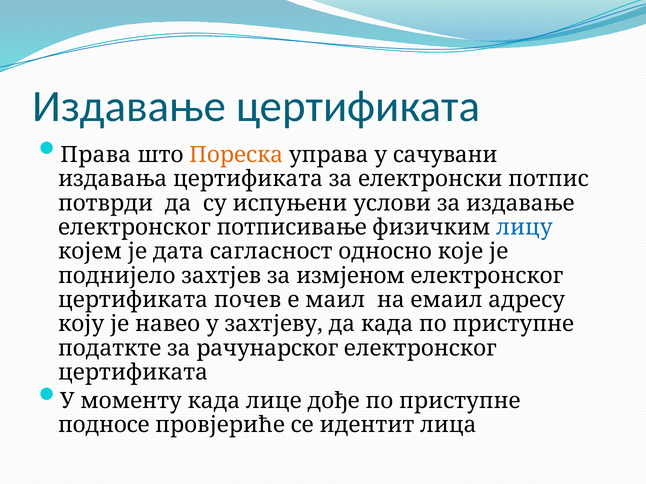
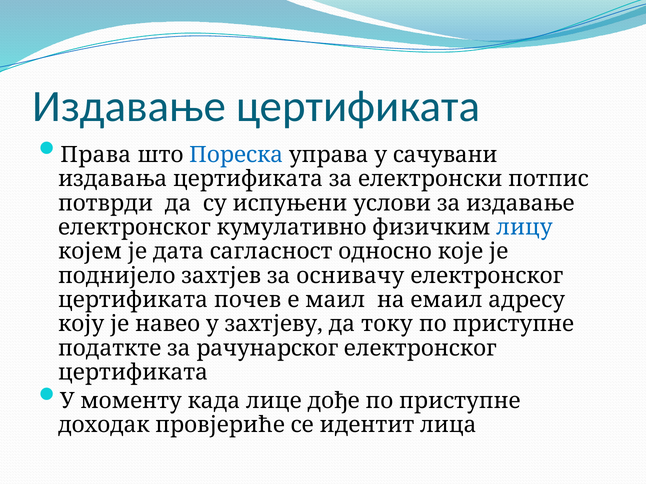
Пореска colour: orange -> blue (236, 155)
потписивање: потписивање -> кумулативно (292, 228)
измјеном: измјеном -> оснивачу (350, 276)
да када: када -> току (387, 324)
подносе: подносе -> доходак (104, 425)
